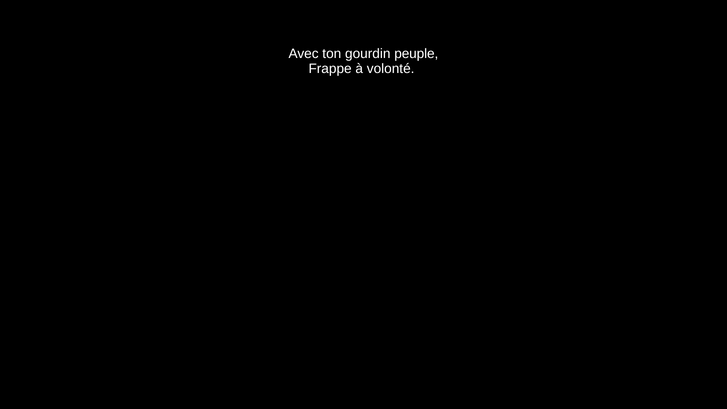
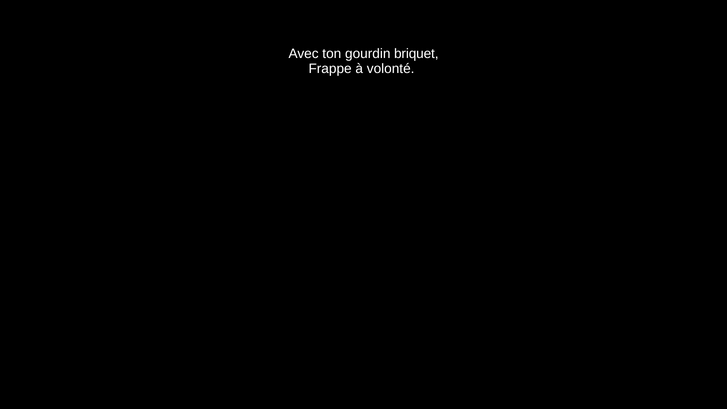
peuple: peuple -> briquet (416, 54)
